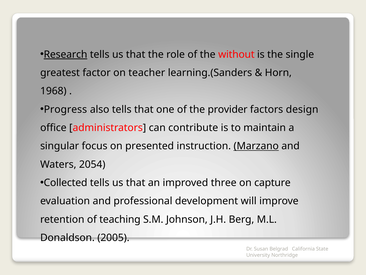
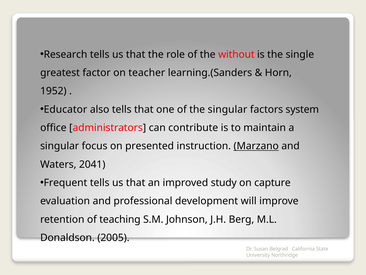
Research underline: present -> none (66, 54)
1968: 1968 -> 1952 (53, 91)
Progress: Progress -> Educator (65, 109)
the provider: provider -> singular (228, 109)
design: design -> system (302, 109)
2054: 2054 -> 2041 (92, 164)
Collected: Collected -> Frequent (65, 182)
three: three -> study (224, 182)
